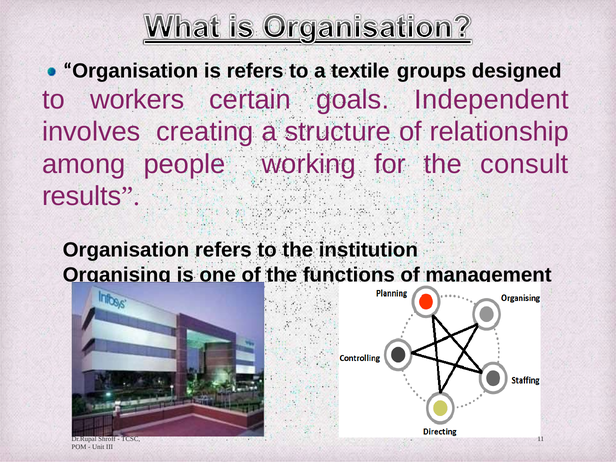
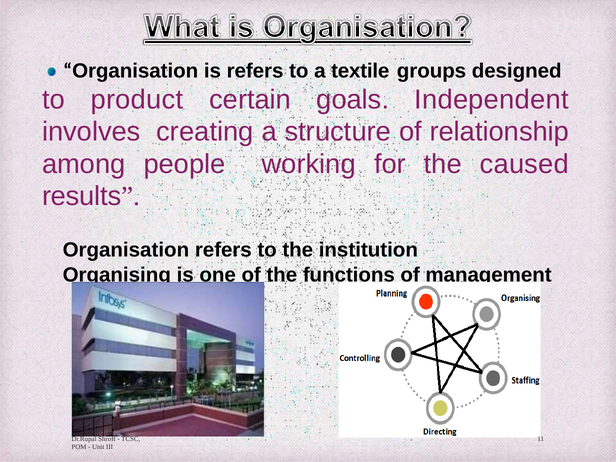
workers: workers -> product (137, 100)
consult: consult -> caused (524, 164)
